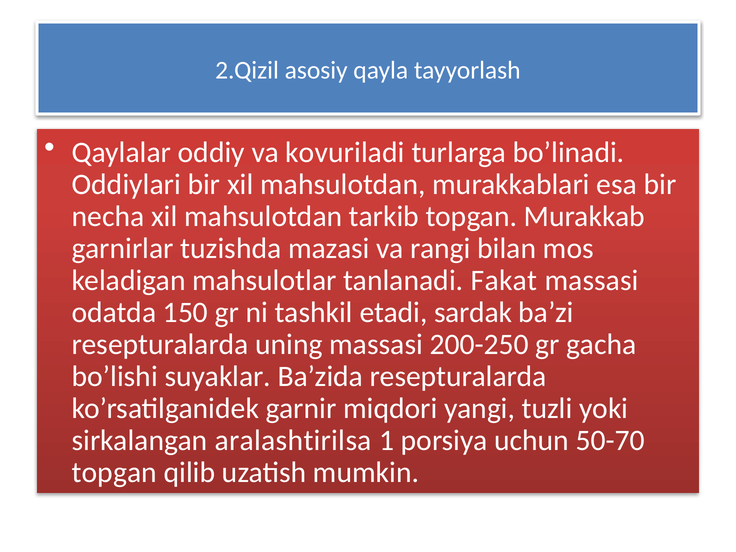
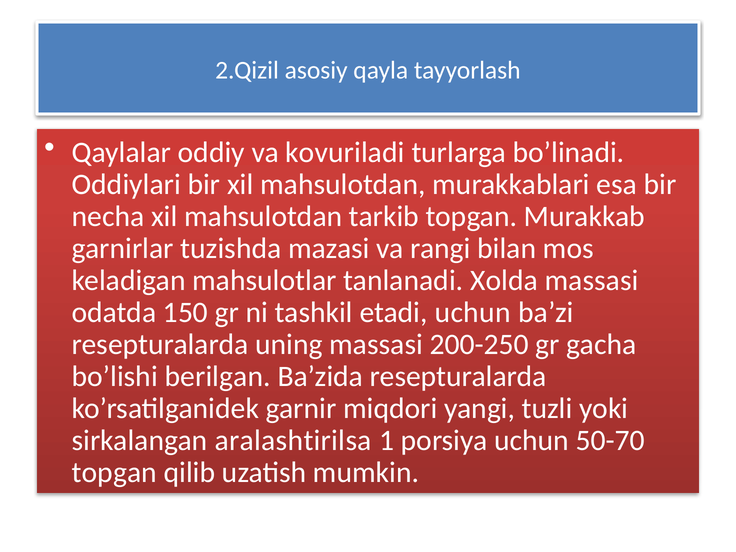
Fakat: Fakat -> Xolda (504, 280)
etadi sardak: sardak -> uchun (473, 312)
suyaklar: suyaklar -> berilgan (218, 376)
